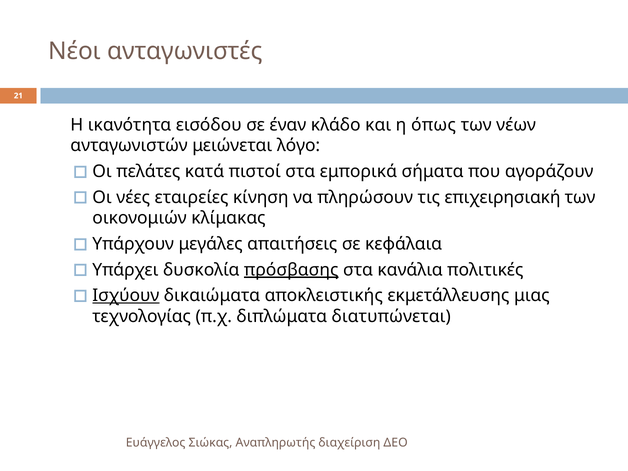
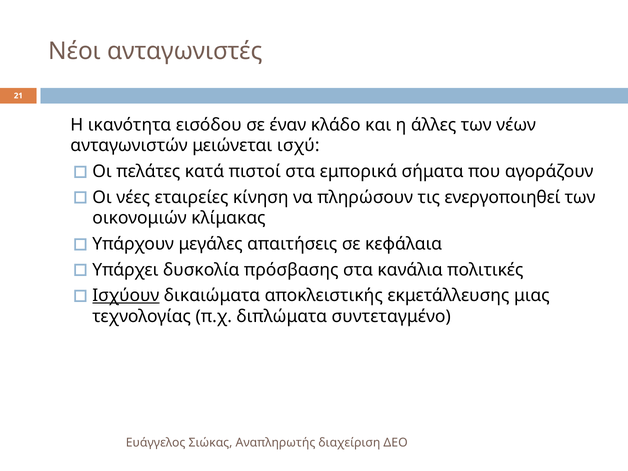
όπως: όπως -> άλλες (434, 125)
λόγο: λόγο -> ισχύ (298, 146)
επιχειρησιακή: επιχειρησιακή -> ενεργοποιηθεί (502, 197)
πρόσβασης underline: present -> none (291, 270)
διατυπώνεται: διατυπώνεται -> συντεταγμένο (391, 316)
